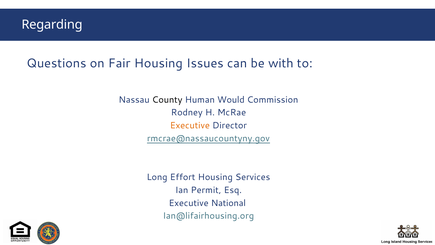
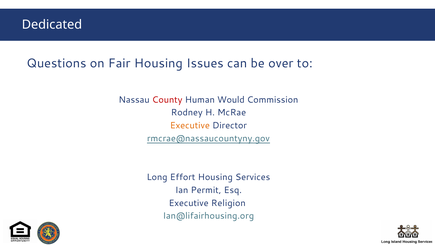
Regarding: Regarding -> Dedicated (52, 25)
with: with -> over (281, 63)
County colour: black -> red (167, 100)
National: National -> Religion (228, 203)
